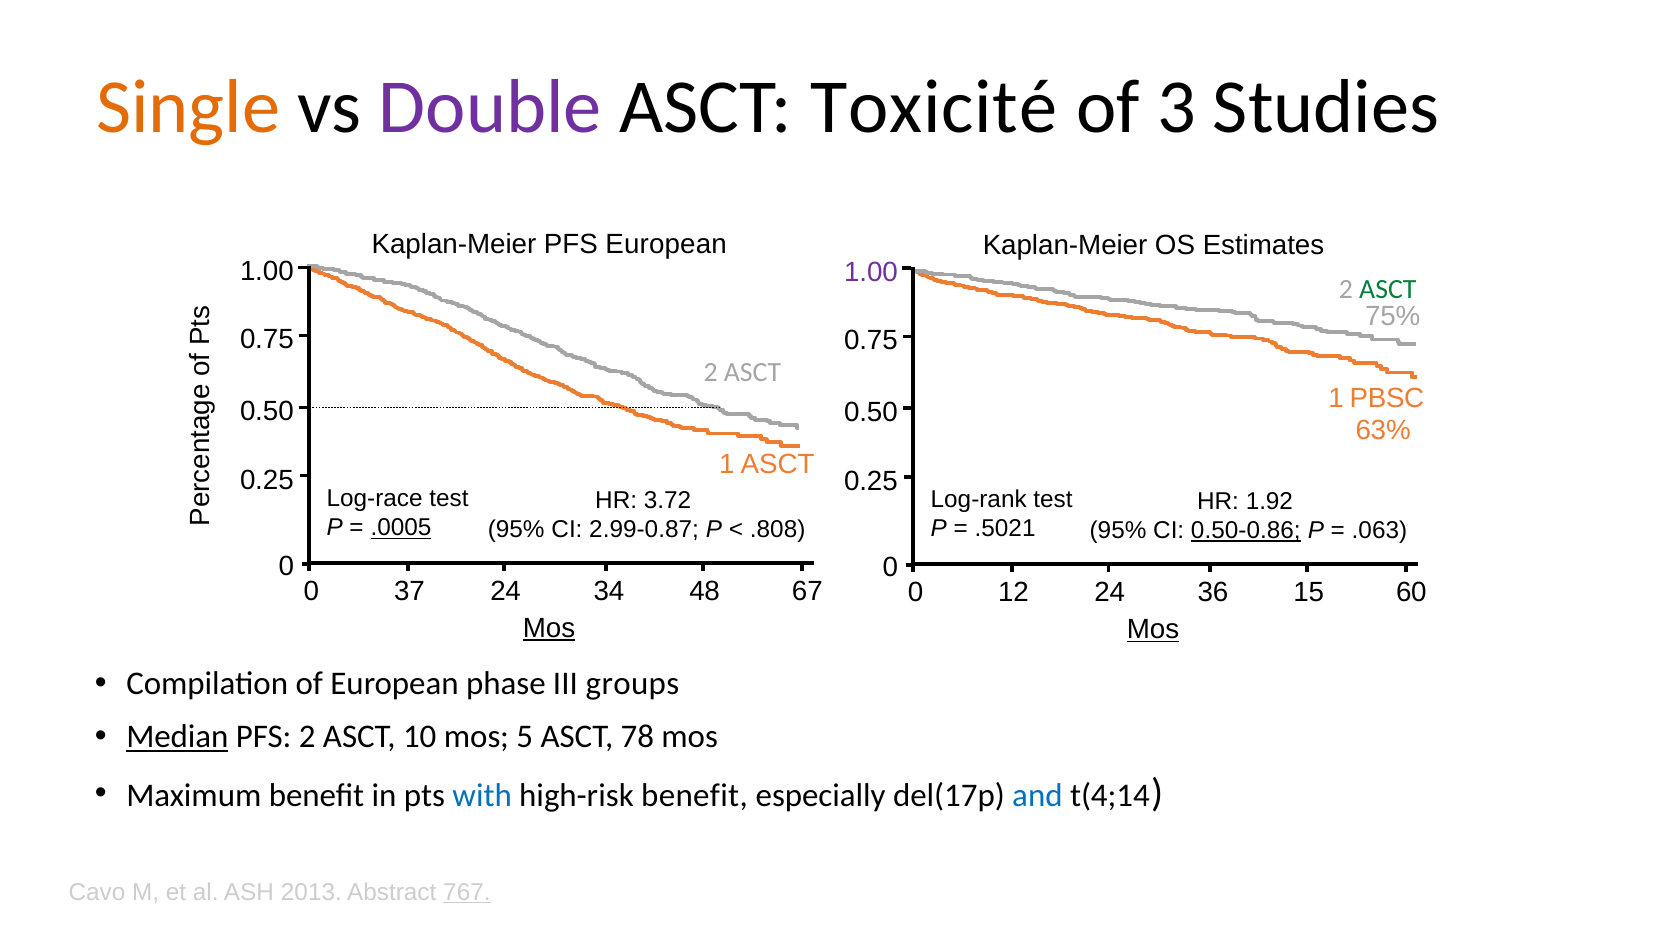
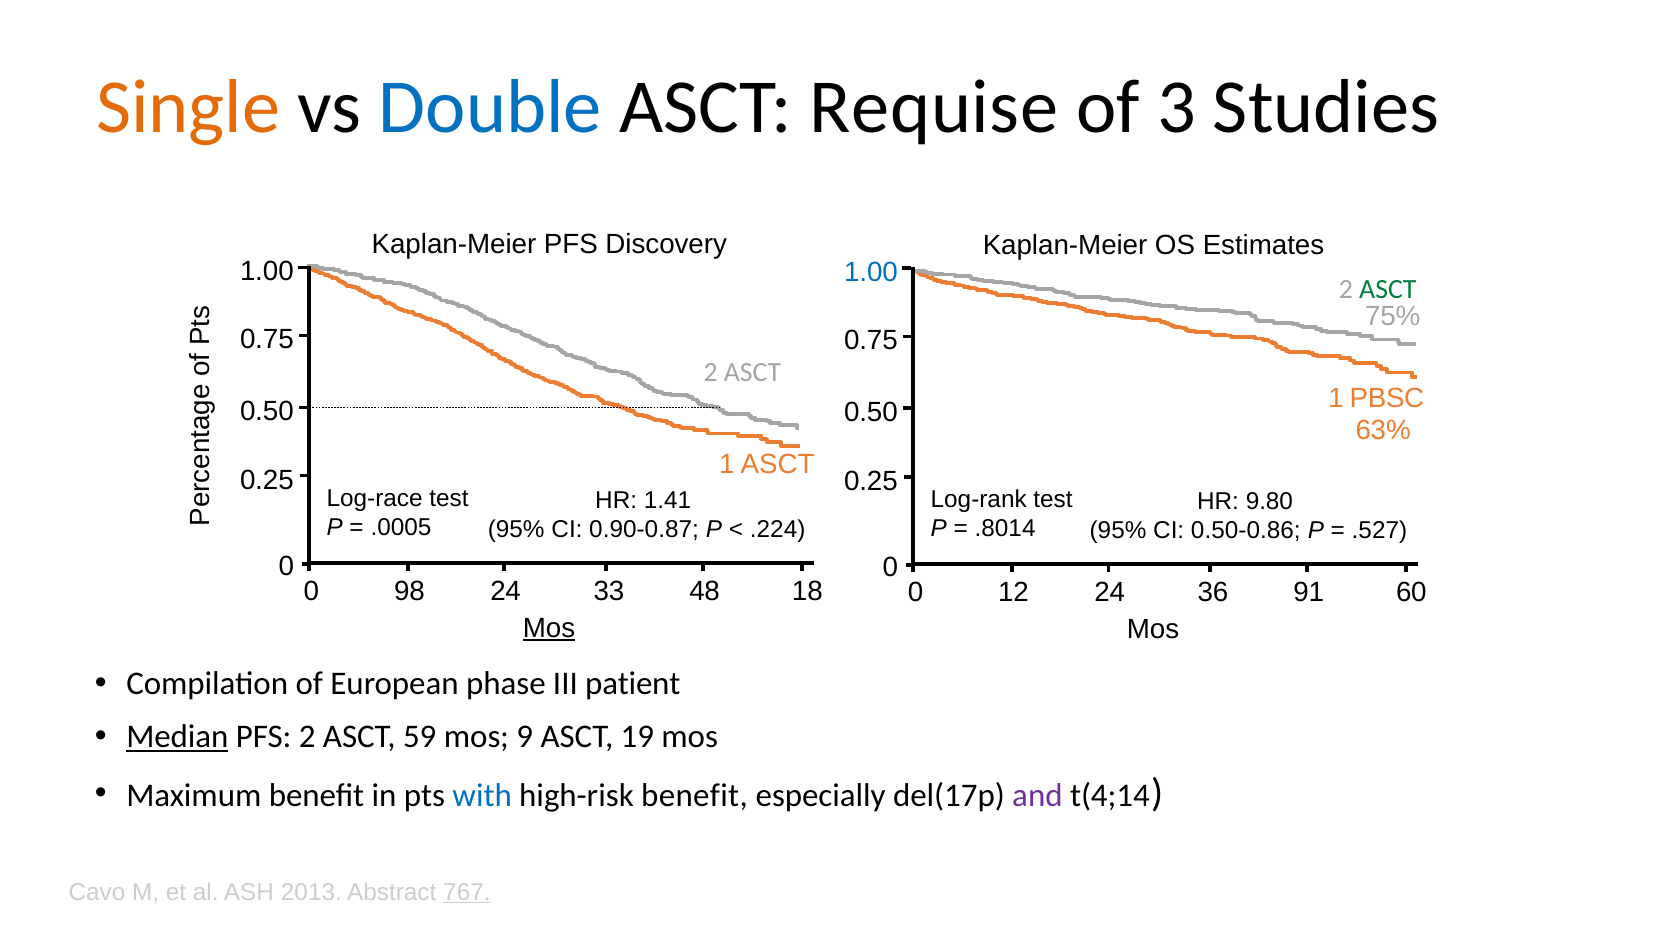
Double colour: purple -> blue (490, 107)
Toxicité: Toxicité -> Requise (934, 107)
PFS European: European -> Discovery (666, 244)
1.00 colour: purple -> blue (871, 272)
3.72: 3.72 -> 1.41 (668, 500)
1.92: 1.92 -> 9.80 (1269, 501)
.0005 underline: present -> none (401, 528)
.5021: .5021 -> .8014 (1005, 529)
2.99-0.87: 2.99-0.87 -> 0.90-0.87 (644, 529)
.808: .808 -> .224 (778, 529)
0.50-0.86 underline: present -> none (1246, 530)
.063: .063 -> .527 (1379, 530)
37: 37 -> 98 (409, 591)
34: 34 -> 33 (609, 591)
67: 67 -> 18 (807, 591)
15: 15 -> 91 (1309, 592)
Mos underline: present -> none (1153, 629)
groups: groups -> patient (633, 684)
10: 10 -> 59 (420, 737)
5: 5 -> 9 (525, 737)
78: 78 -> 19 (637, 737)
and colour: blue -> purple (1037, 796)
